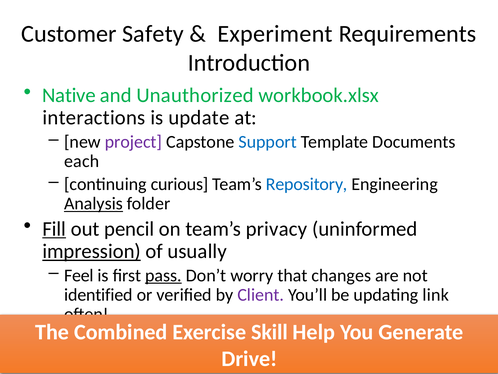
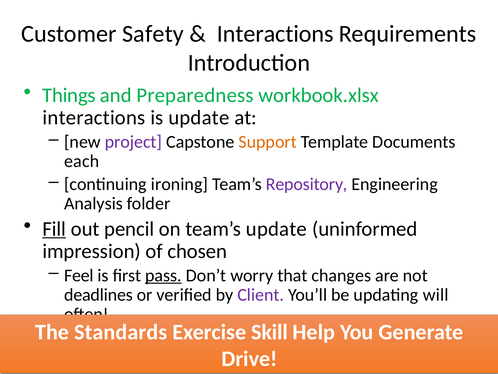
Experiment: Experiment -> Interactions (275, 34)
Native: Native -> Things (69, 95)
Unauthorized: Unauthorized -> Preparedness (195, 95)
Support colour: blue -> orange (268, 142)
curious: curious -> ironing (179, 184)
Repository colour: blue -> purple (307, 184)
Analysis underline: present -> none (94, 203)
team’s privacy: privacy -> update (276, 229)
impression underline: present -> none (92, 251)
usually: usually -> chosen (197, 251)
identified: identified -> deadlines (98, 294)
link: link -> will (436, 294)
Combined: Combined -> Standards (121, 332)
